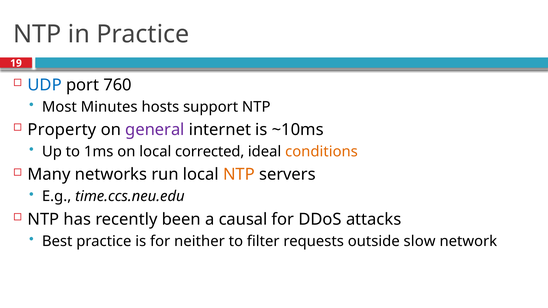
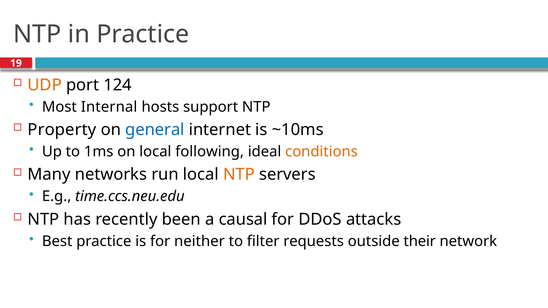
UDP colour: blue -> orange (45, 85)
760: 760 -> 124 (118, 85)
Minutes: Minutes -> Internal (109, 107)
general colour: purple -> blue (155, 130)
corrected: corrected -> following (210, 152)
slow: slow -> their (420, 241)
